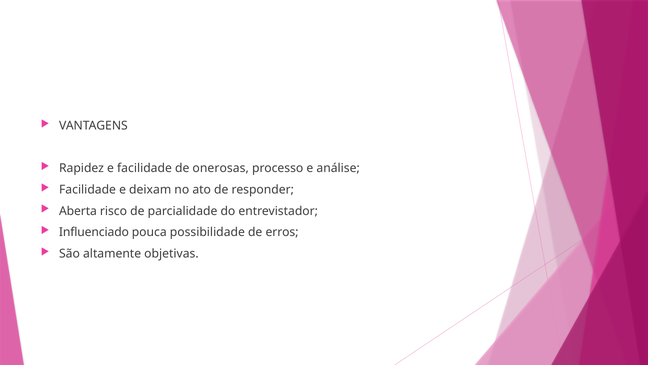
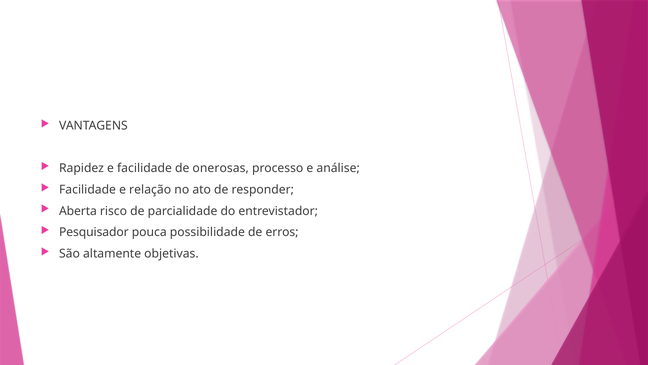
deixam: deixam -> relação (150, 189)
Influenciado: Influenciado -> Pesquisador (94, 232)
